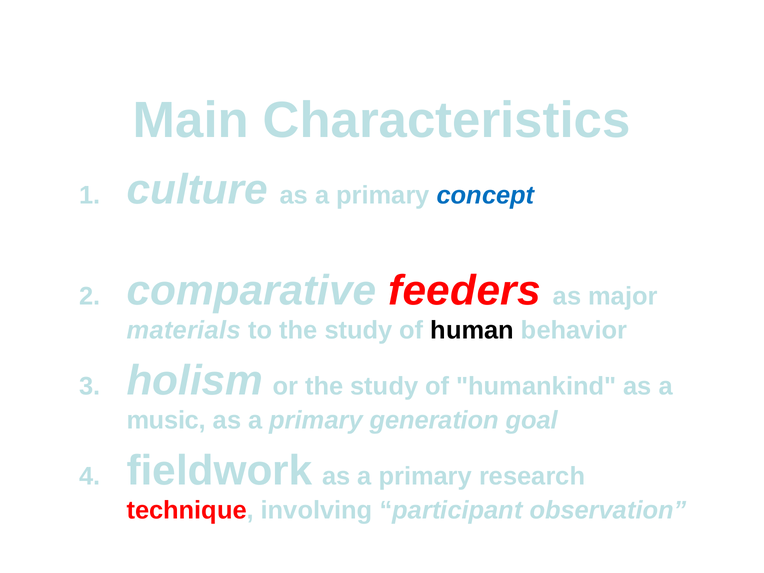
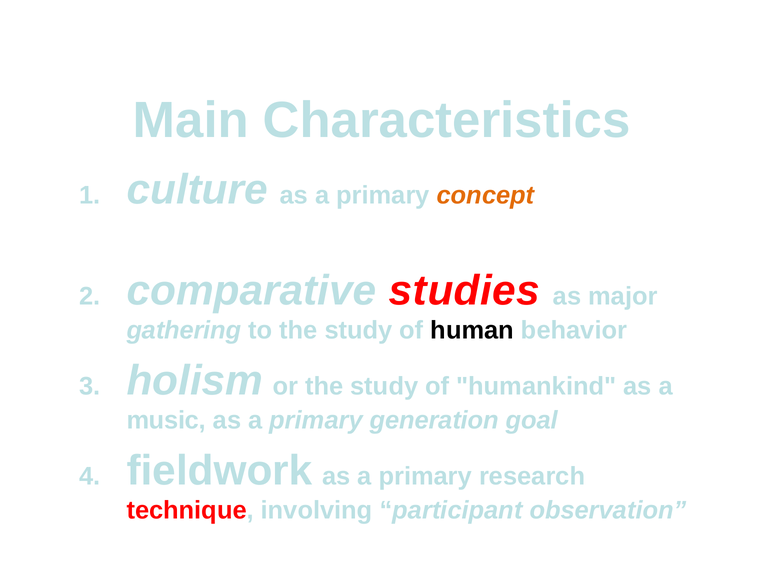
concept colour: blue -> orange (486, 196)
feeders: feeders -> studies (464, 291)
materials: materials -> gathering (184, 331)
